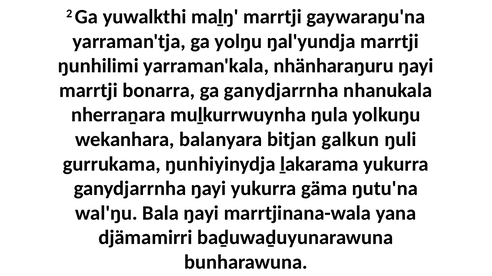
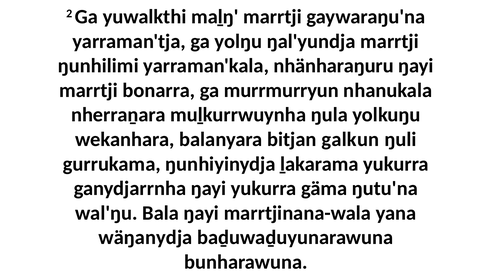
ga ganydjarrnha: ganydjarrnha -> murrmurryun (281, 91)
djämamirri: djämamirri -> wäŋanydja (145, 238)
